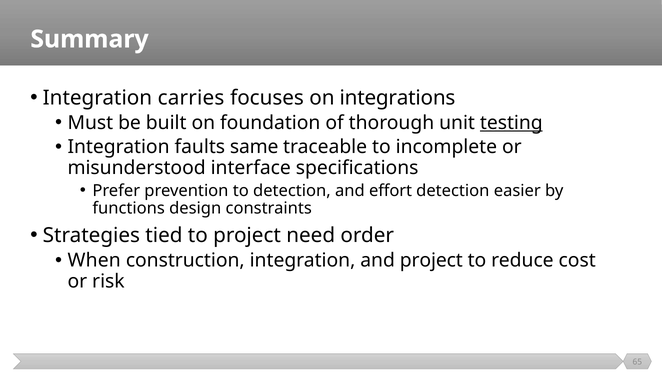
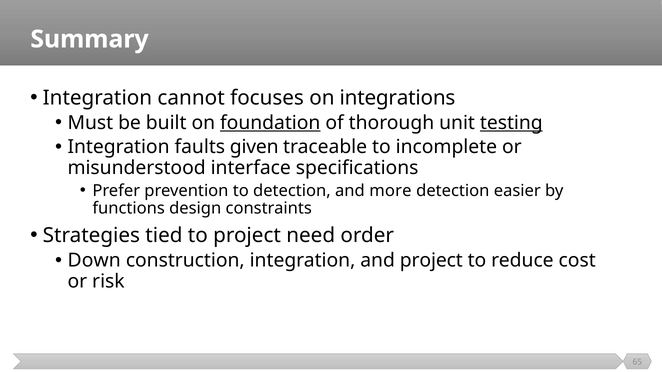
carries: carries -> cannot (191, 98)
foundation underline: none -> present (270, 123)
same: same -> given (254, 147)
effort: effort -> more (390, 191)
When: When -> Down (94, 261)
